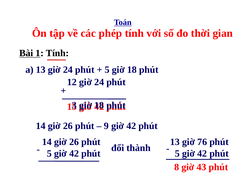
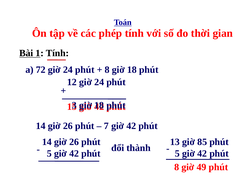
a 13: 13 -> 72 (41, 70)
5: 5 -> 8 (107, 70)
9: 9 -> 7 (106, 126)
76: 76 -> 85 (202, 142)
43: 43 -> 49 (202, 167)
